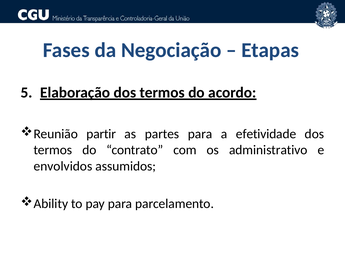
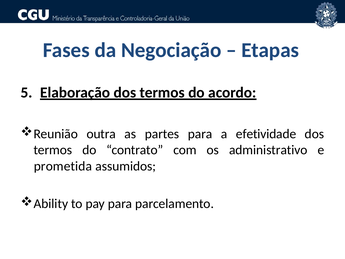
partir: partir -> outra (101, 134)
envolvidos: envolvidos -> prometida (63, 166)
